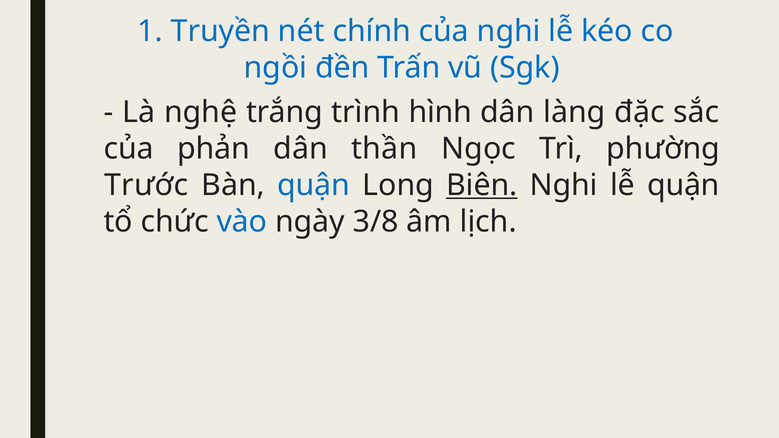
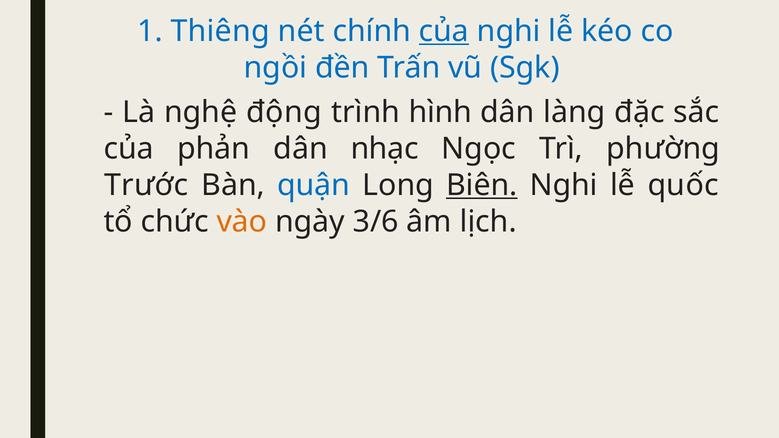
Truyền: Truyền -> Thiêng (220, 31)
của underline: none -> present (444, 31)
trắng: trắng -> động (284, 112)
thần: thần -> nhạc (385, 149)
lễ quận: quận -> quốc (683, 185)
vào colour: blue -> orange (242, 222)
3/8: 3/8 -> 3/6 (376, 222)
